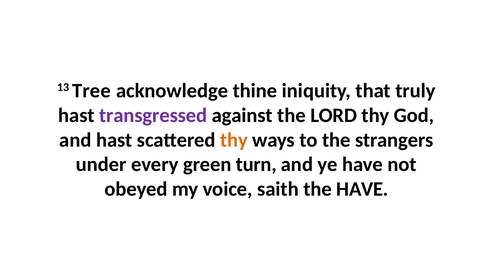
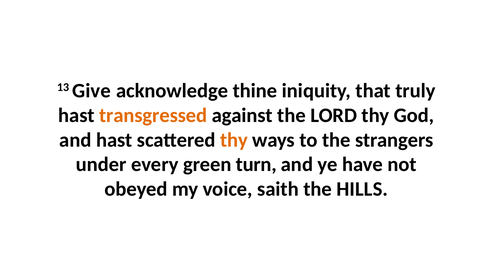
Tree: Tree -> Give (91, 91)
transgressed colour: purple -> orange (153, 115)
the HAVE: HAVE -> HILLS (362, 189)
